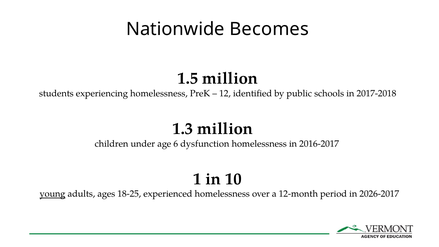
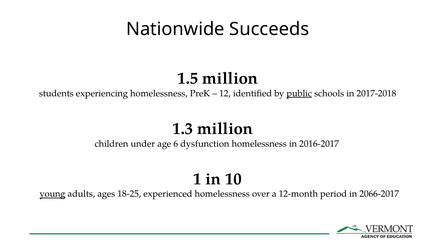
Becomes: Becomes -> Succeeds (269, 29)
public underline: none -> present (299, 93)
2026-2017: 2026-2017 -> 2066-2017 (379, 194)
